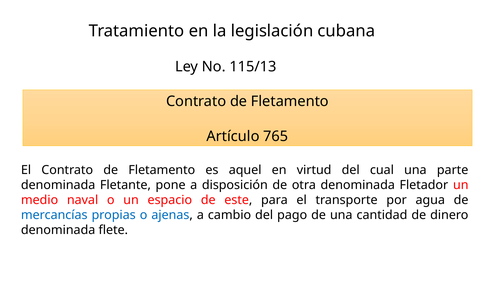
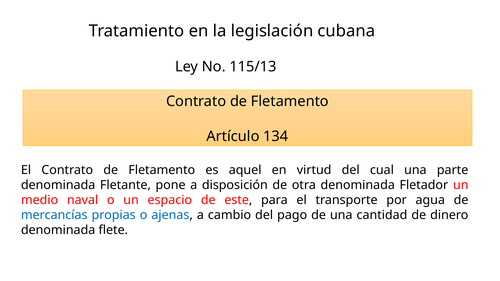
765: 765 -> 134 (276, 137)
